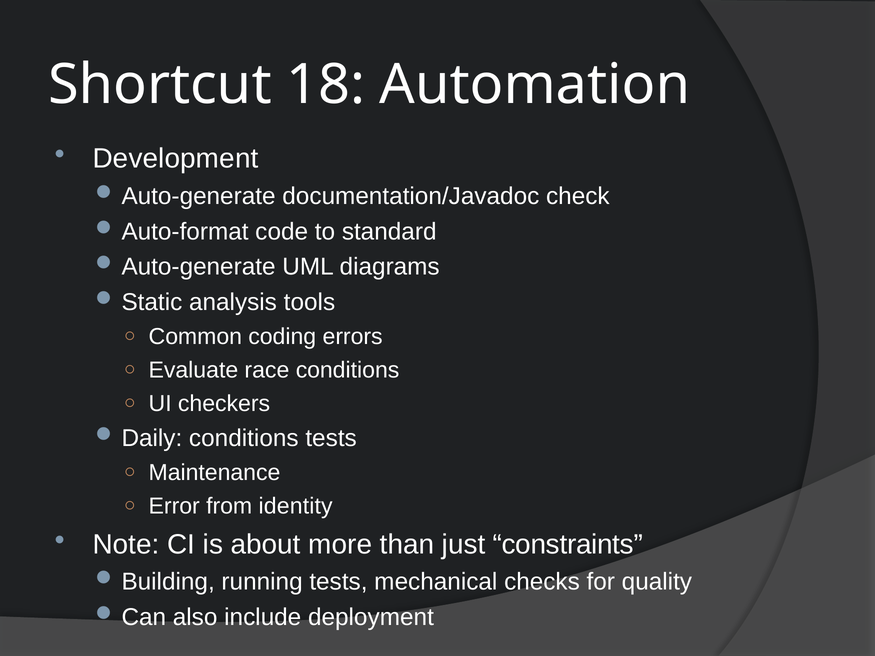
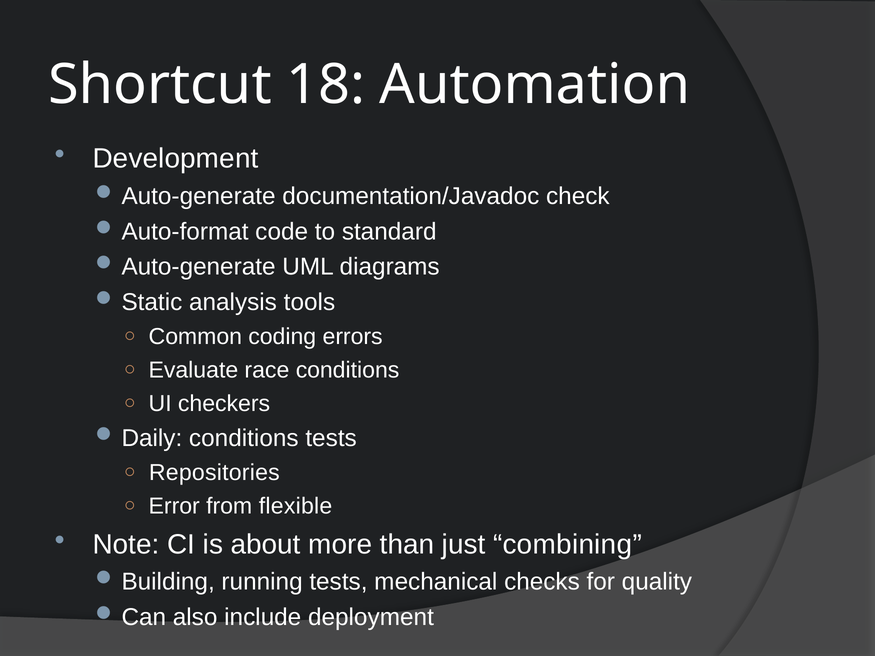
Maintenance: Maintenance -> Repositories (214, 473)
identity: identity -> flexible (296, 506)
constraints: constraints -> combining (568, 545)
